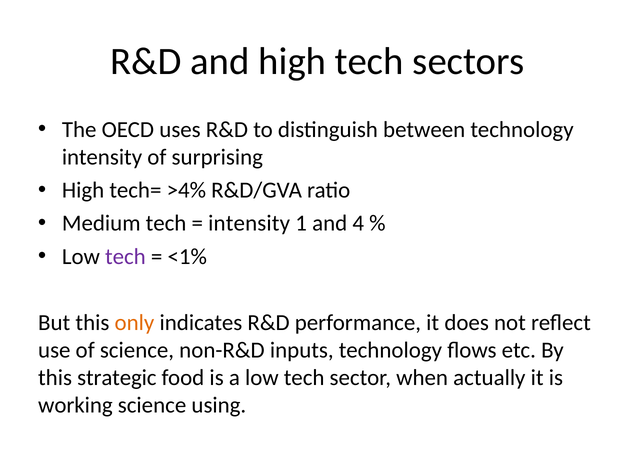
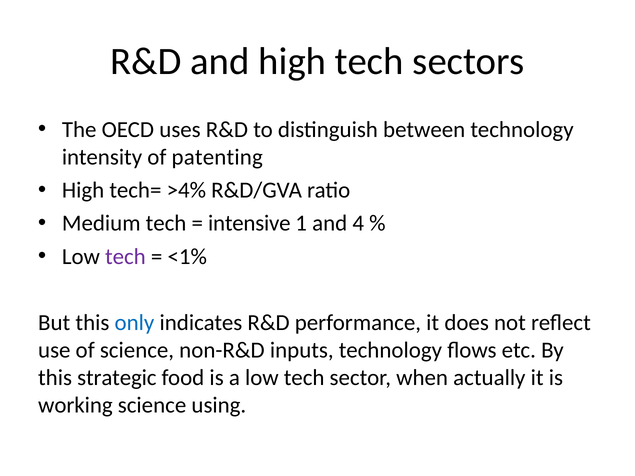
surprising: surprising -> patenting (217, 157)
intensity: intensity -> intensive (249, 223)
only colour: orange -> blue (134, 323)
